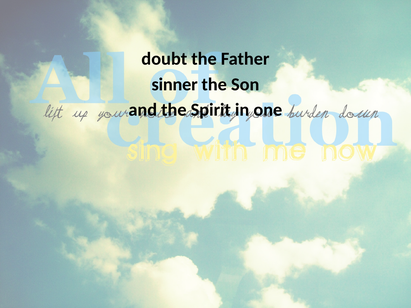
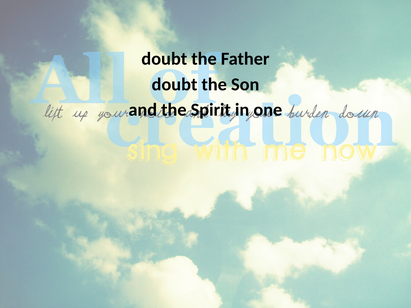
sinner: sinner -> doubt (174, 84)
